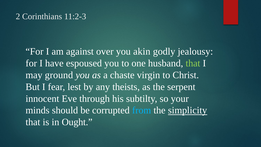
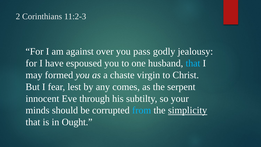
akin: akin -> pass (142, 51)
that colour: light green -> light blue (193, 63)
ground: ground -> formed (59, 75)
theists: theists -> comes (126, 87)
